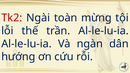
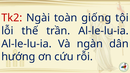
mừng: mừng -> giống (96, 18)
